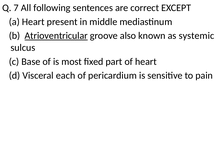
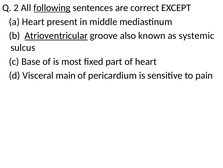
7: 7 -> 2 (16, 8)
following underline: none -> present (52, 8)
each: each -> main (66, 75)
